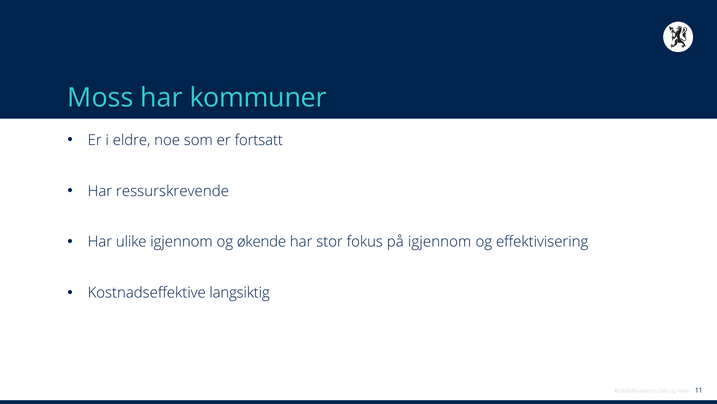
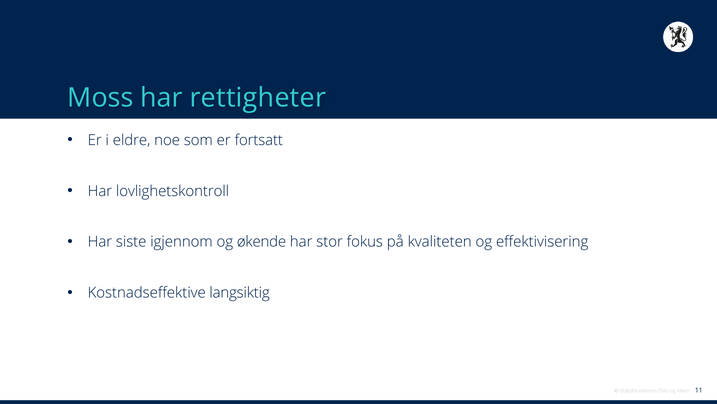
kommuner: kommuner -> rettigheter (258, 98)
ressurskrevende: ressurskrevende -> lovlighetskontroll (173, 191)
ulike: ulike -> siste (131, 242)
på igjennom: igjennom -> kvaliteten (440, 242)
